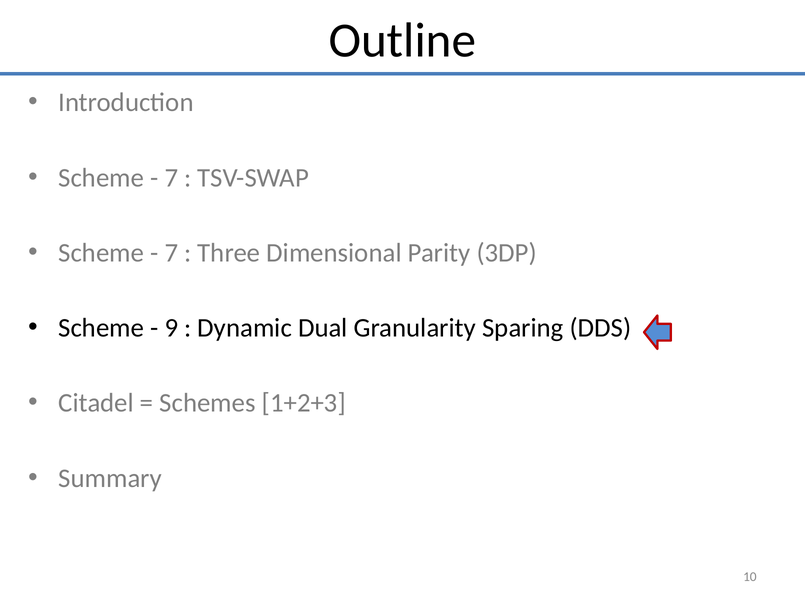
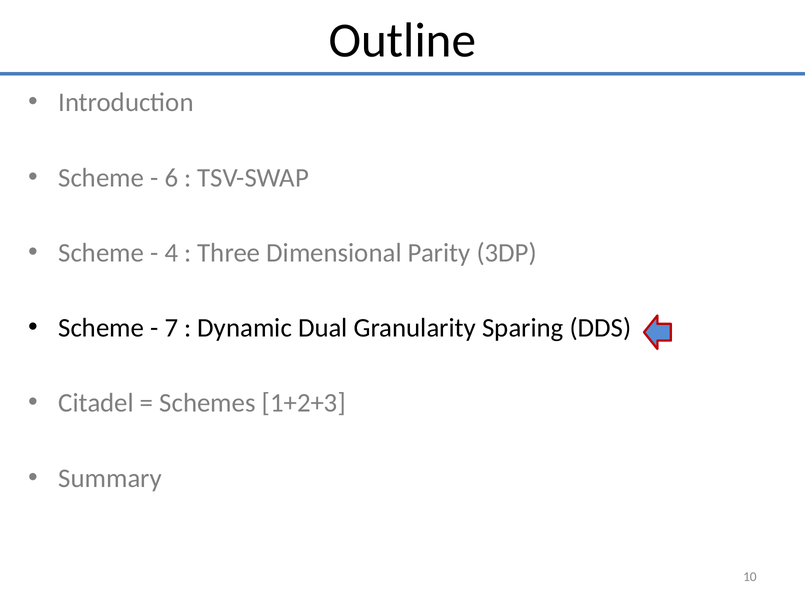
7: 7 -> 6 (171, 178)
7: 7 -> 4 (171, 253)
9: 9 -> 7 (171, 328)
